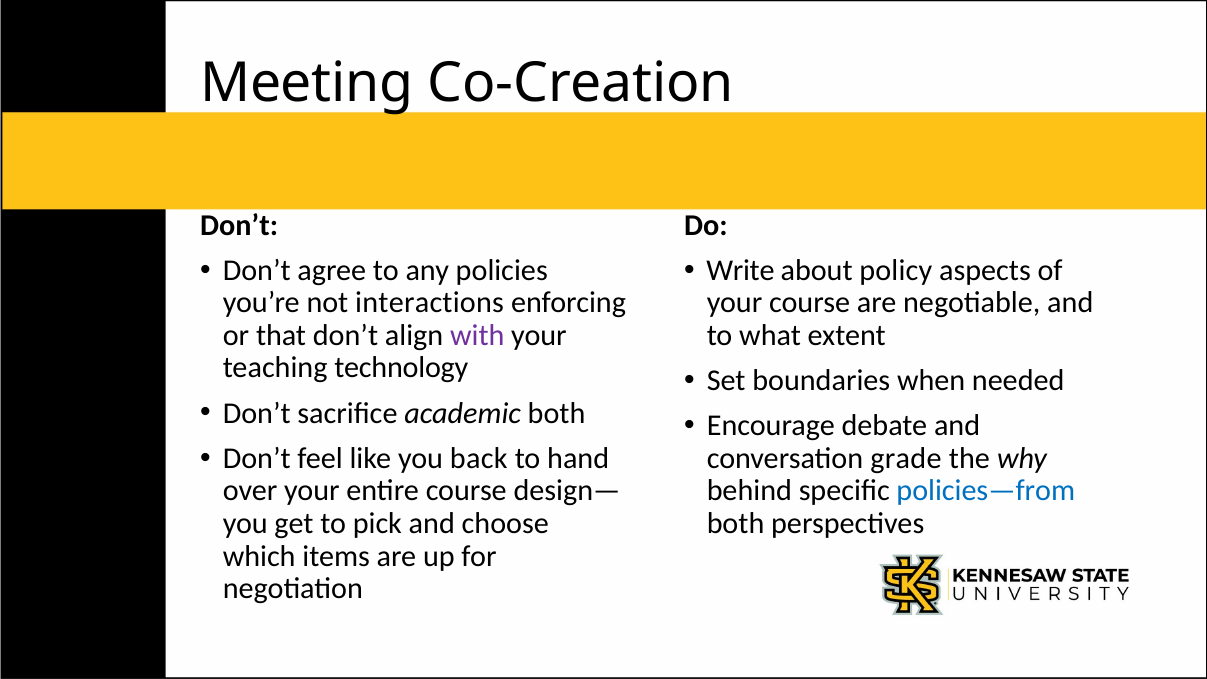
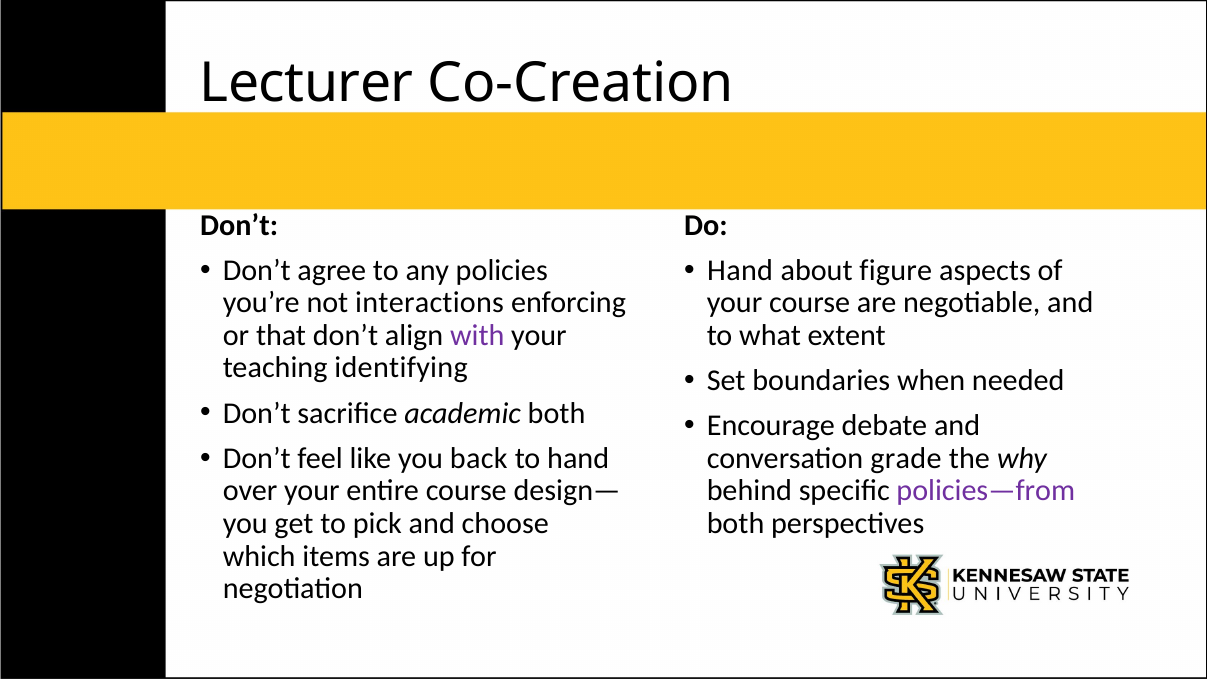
Meeting: Meeting -> Lecturer (307, 84)
Write: Write -> Hand (740, 270)
policy: policy -> figure (896, 270)
technology: technology -> identifying (401, 368)
policies—from colour: blue -> purple (986, 491)
